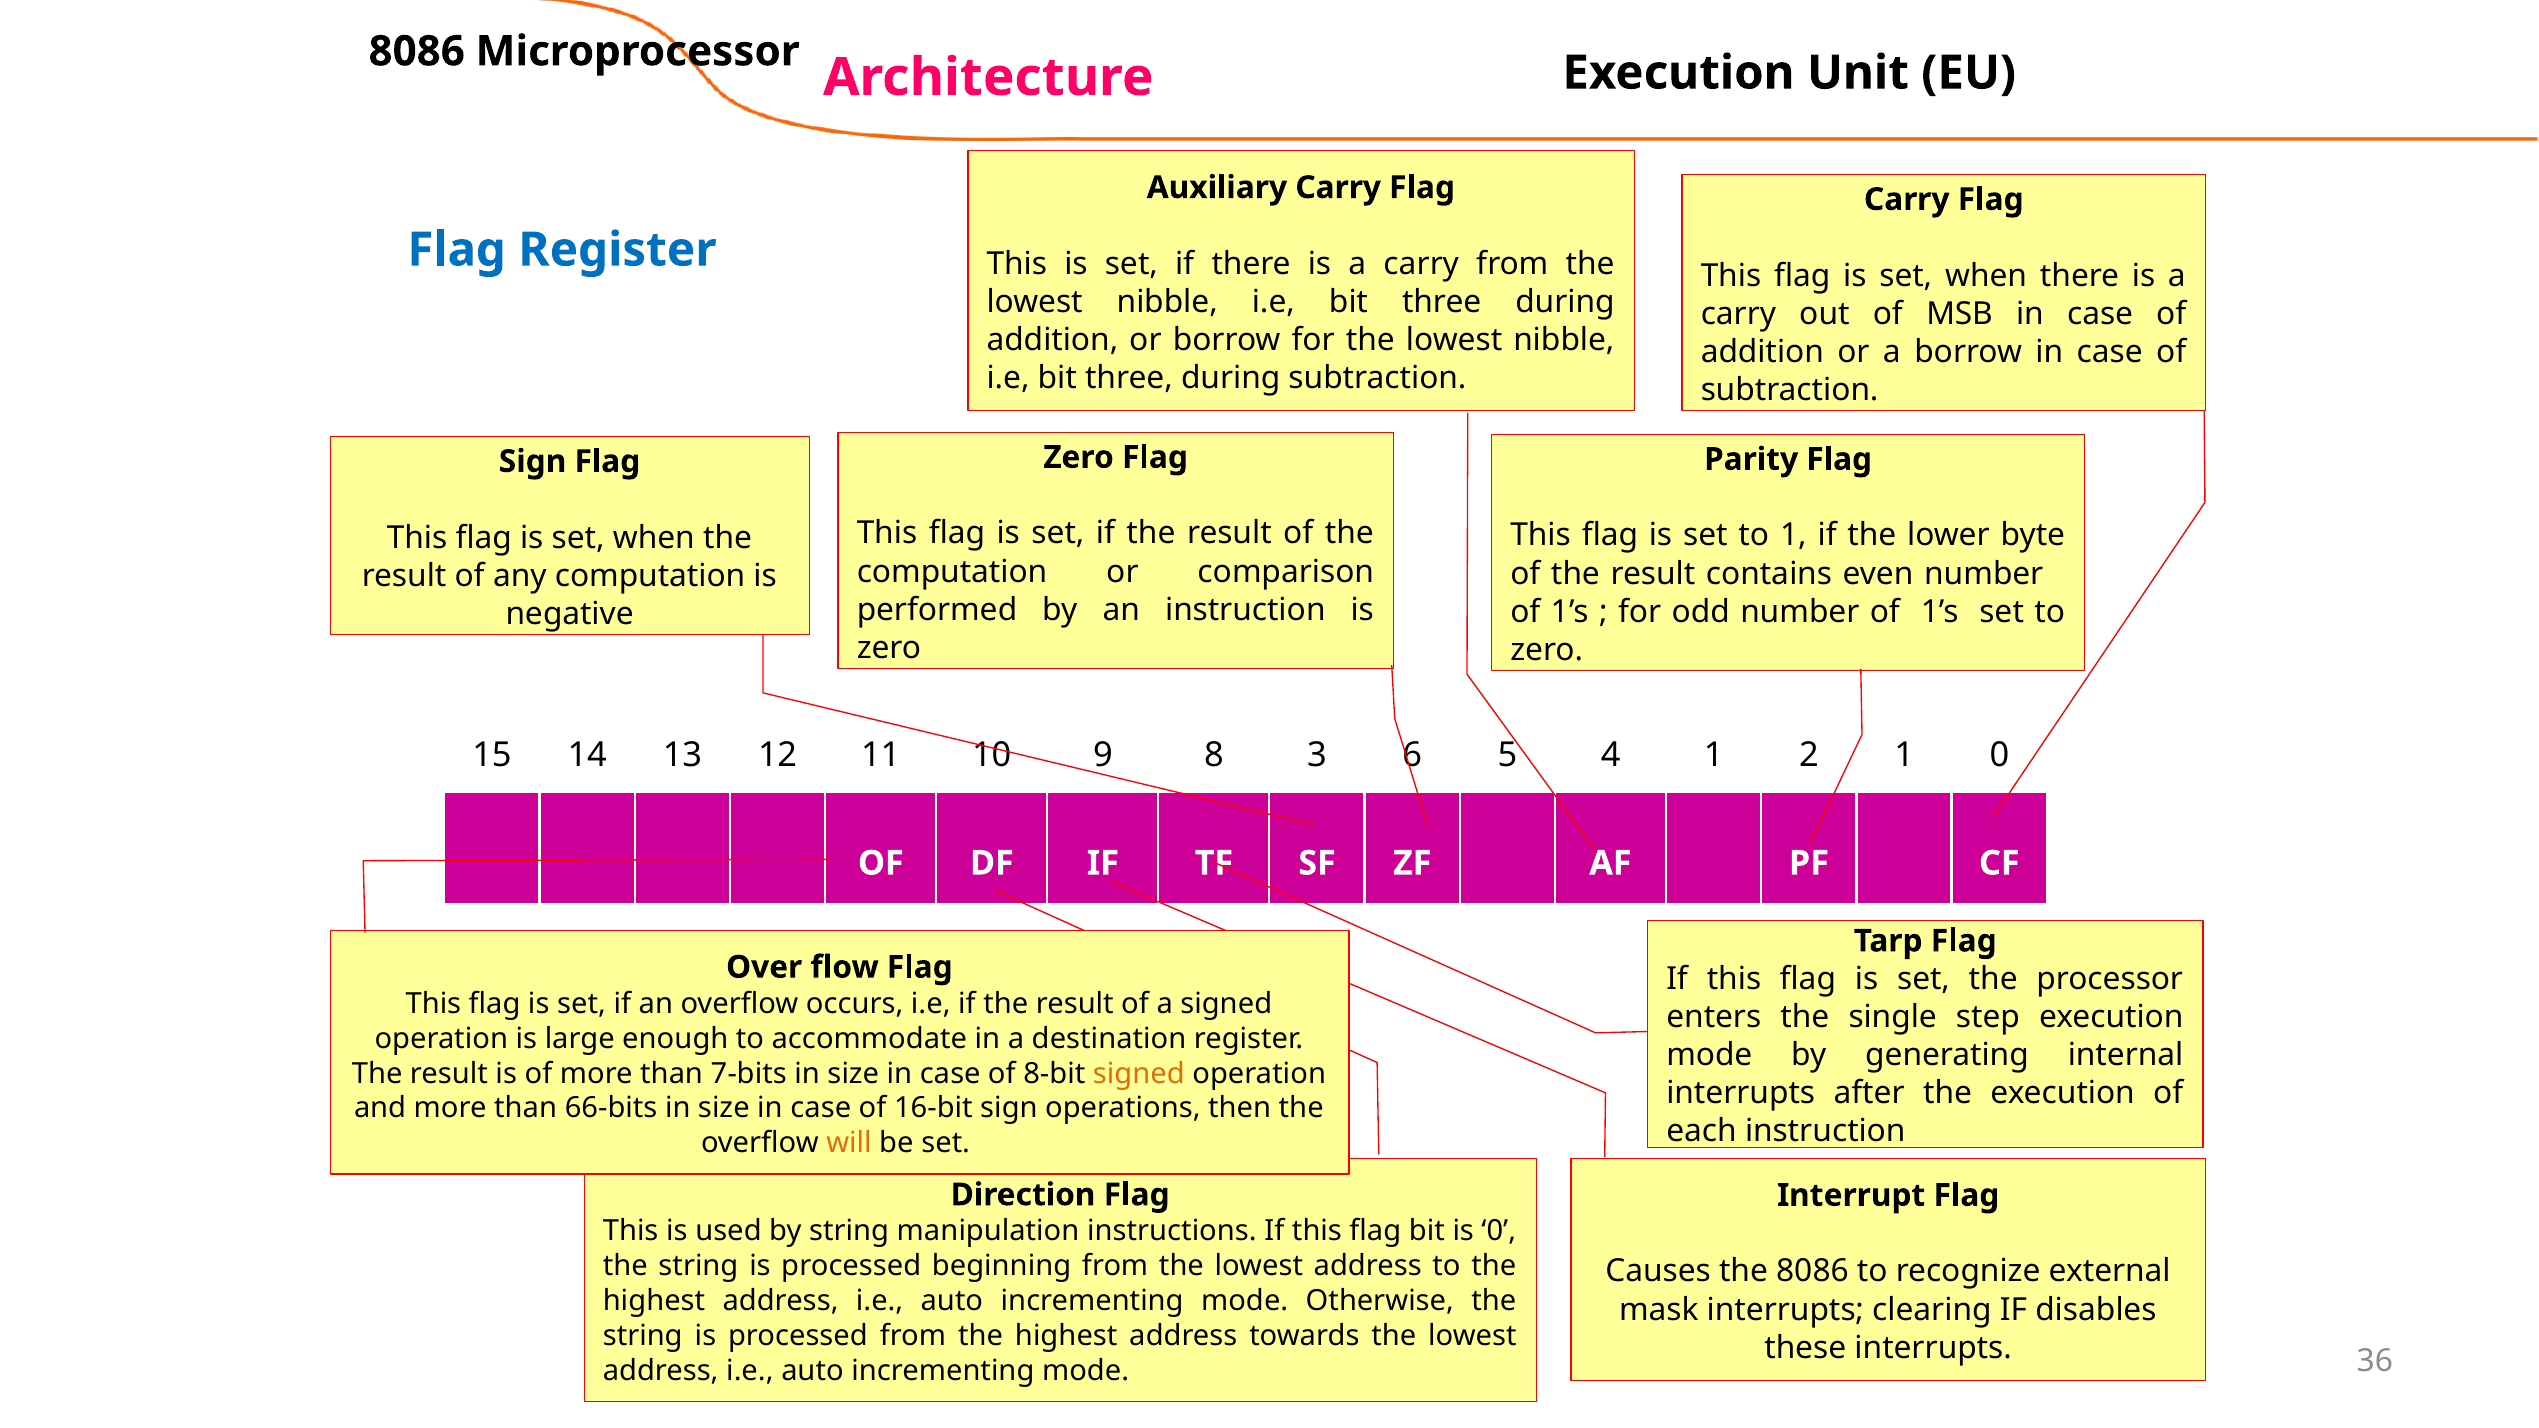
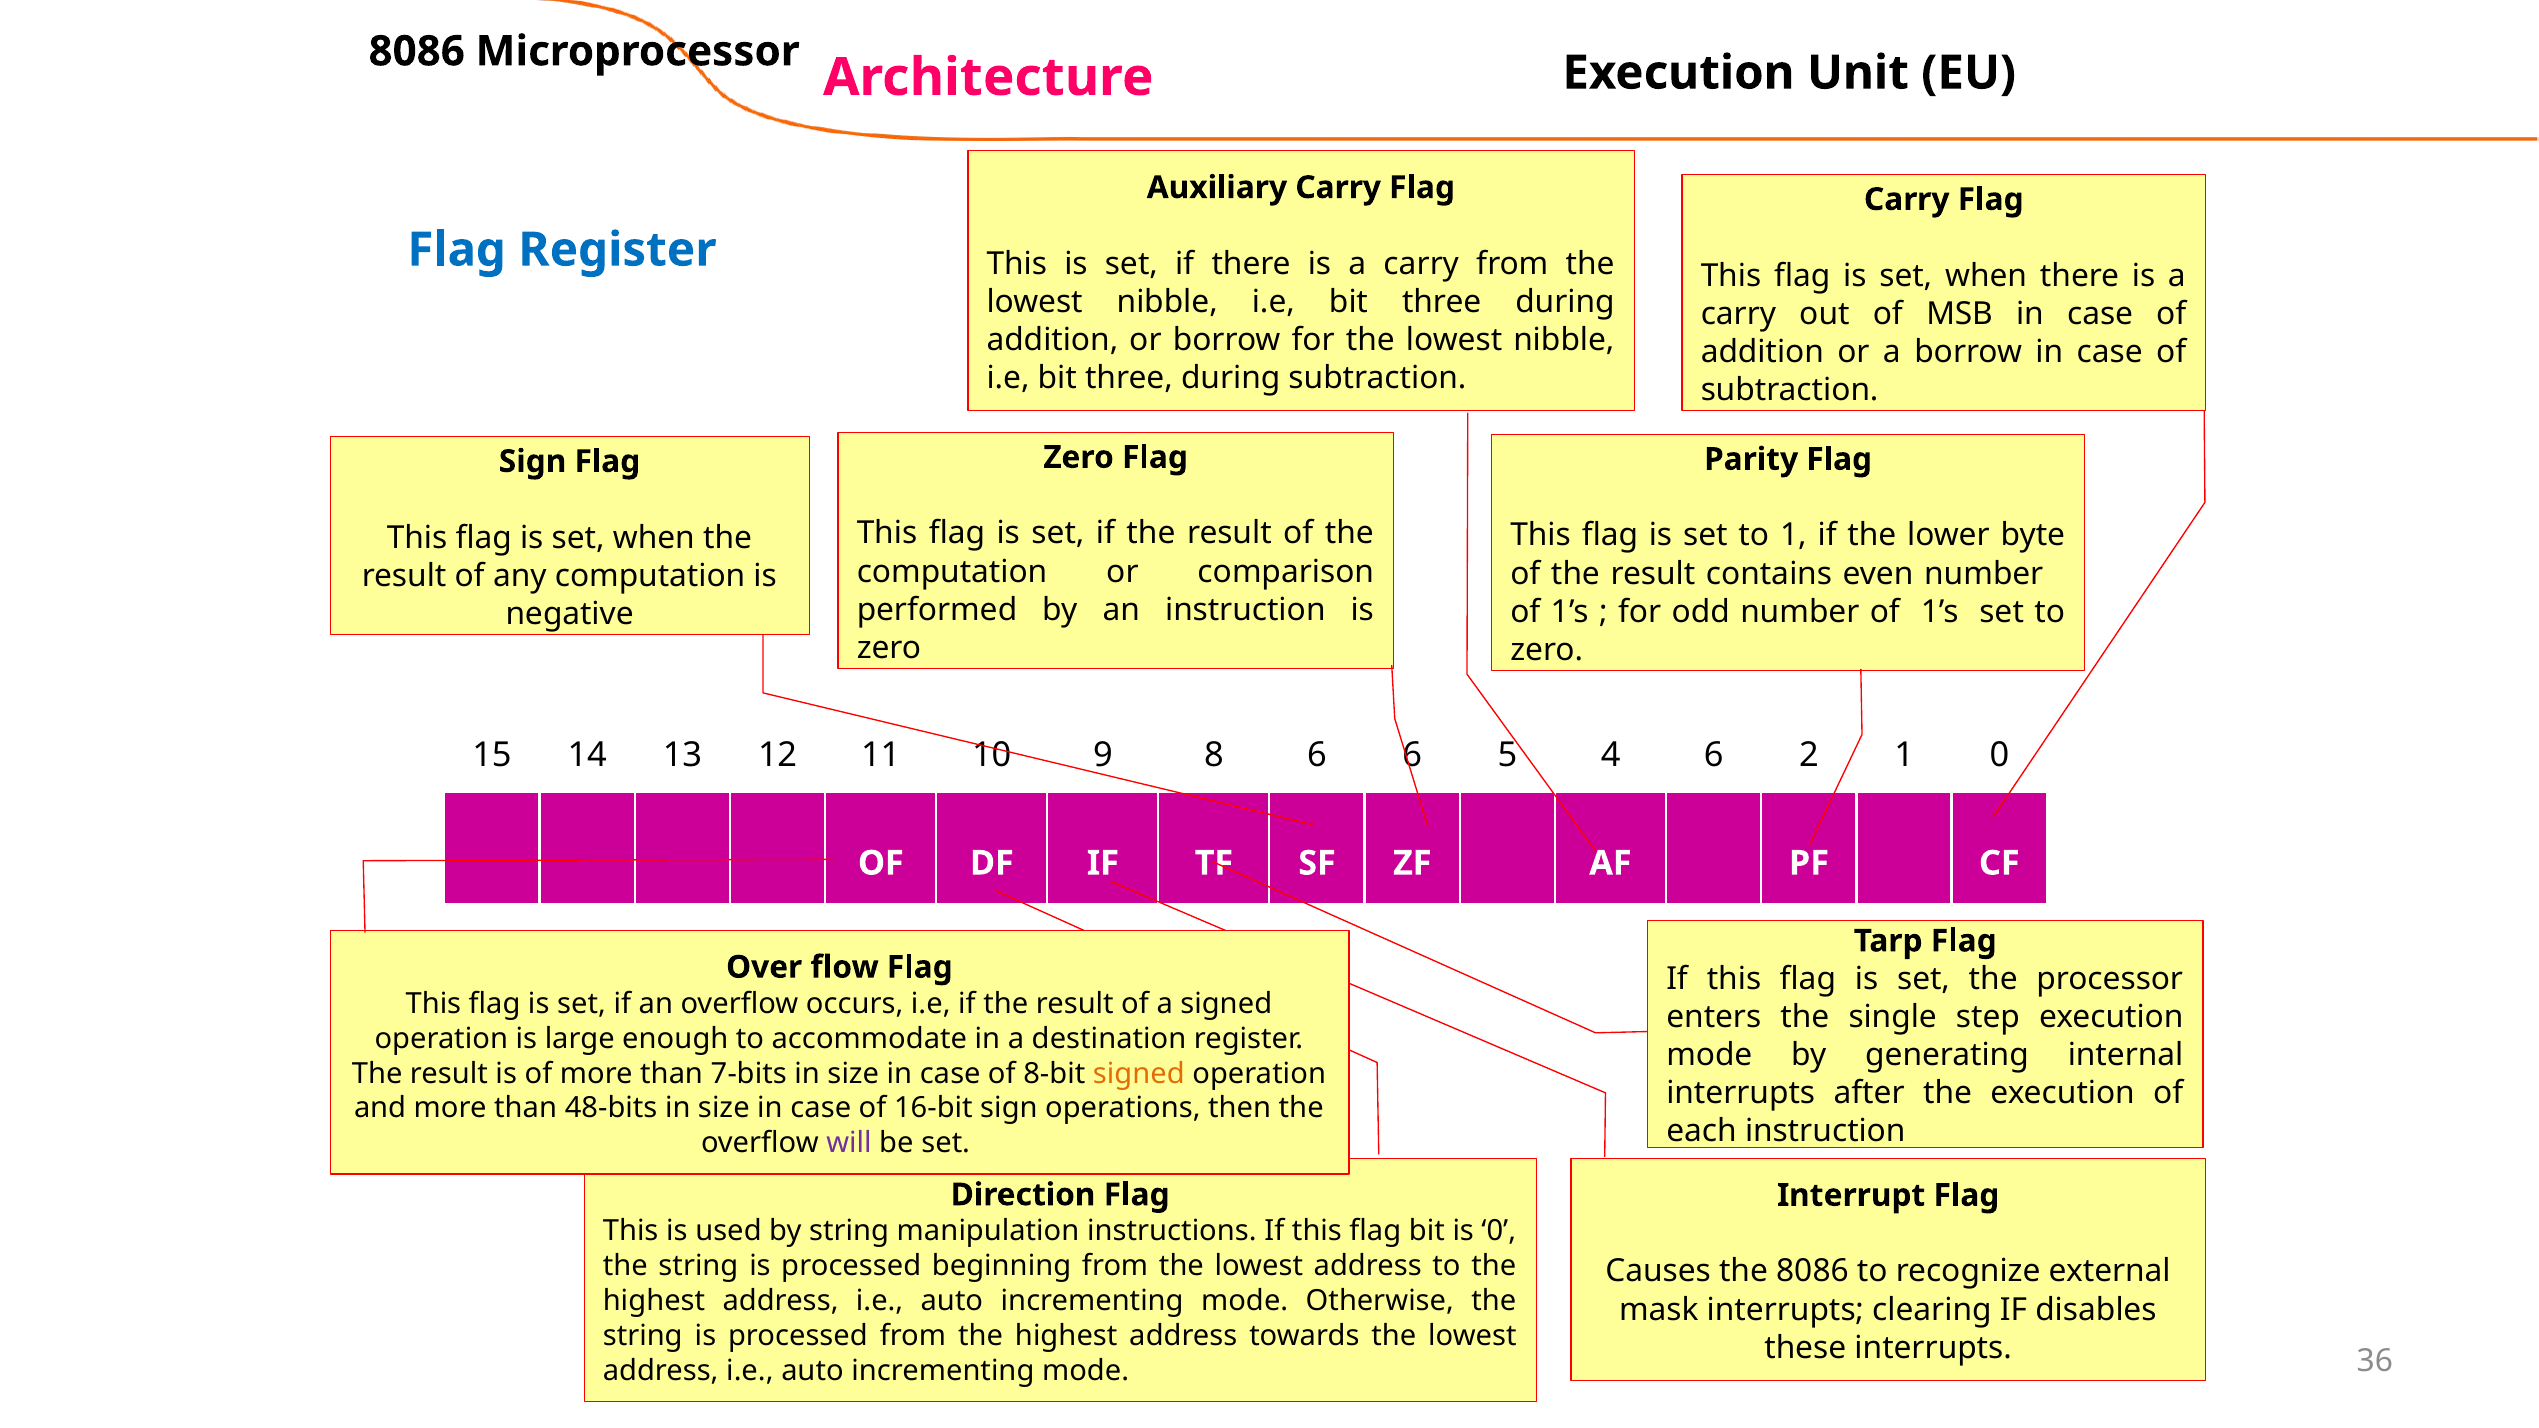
8 3: 3 -> 6 (1317, 755)
4 1: 1 -> 6 (1714, 755)
66-bits: 66-bits -> 48-bits (611, 1108)
will colour: orange -> purple (849, 1143)
